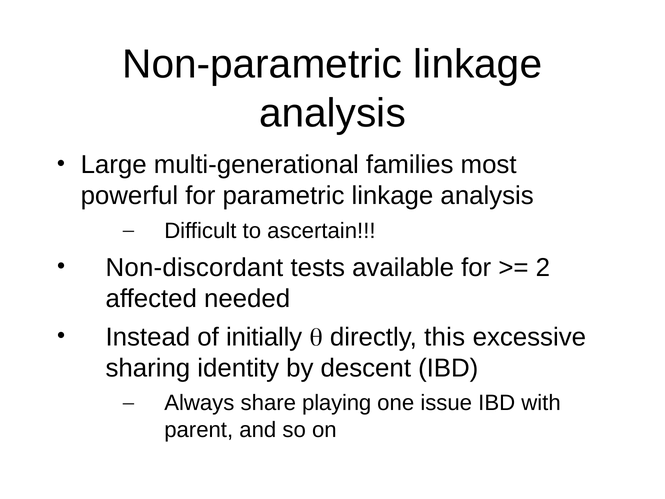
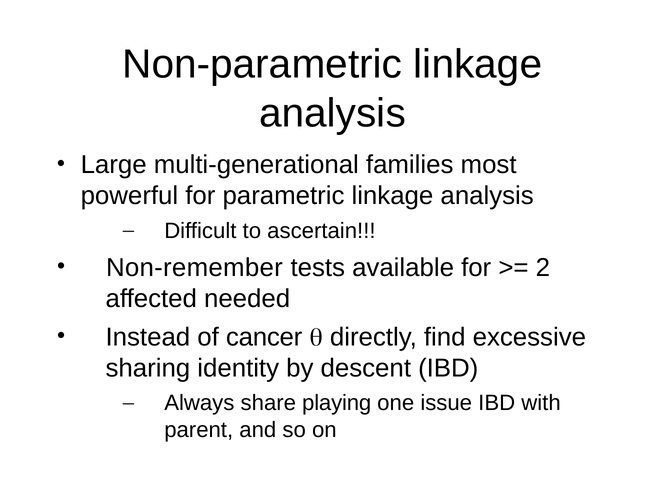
Non-discordant: Non-discordant -> Non-remember (194, 267)
initially: initially -> cancer (264, 337)
this: this -> find (445, 337)
